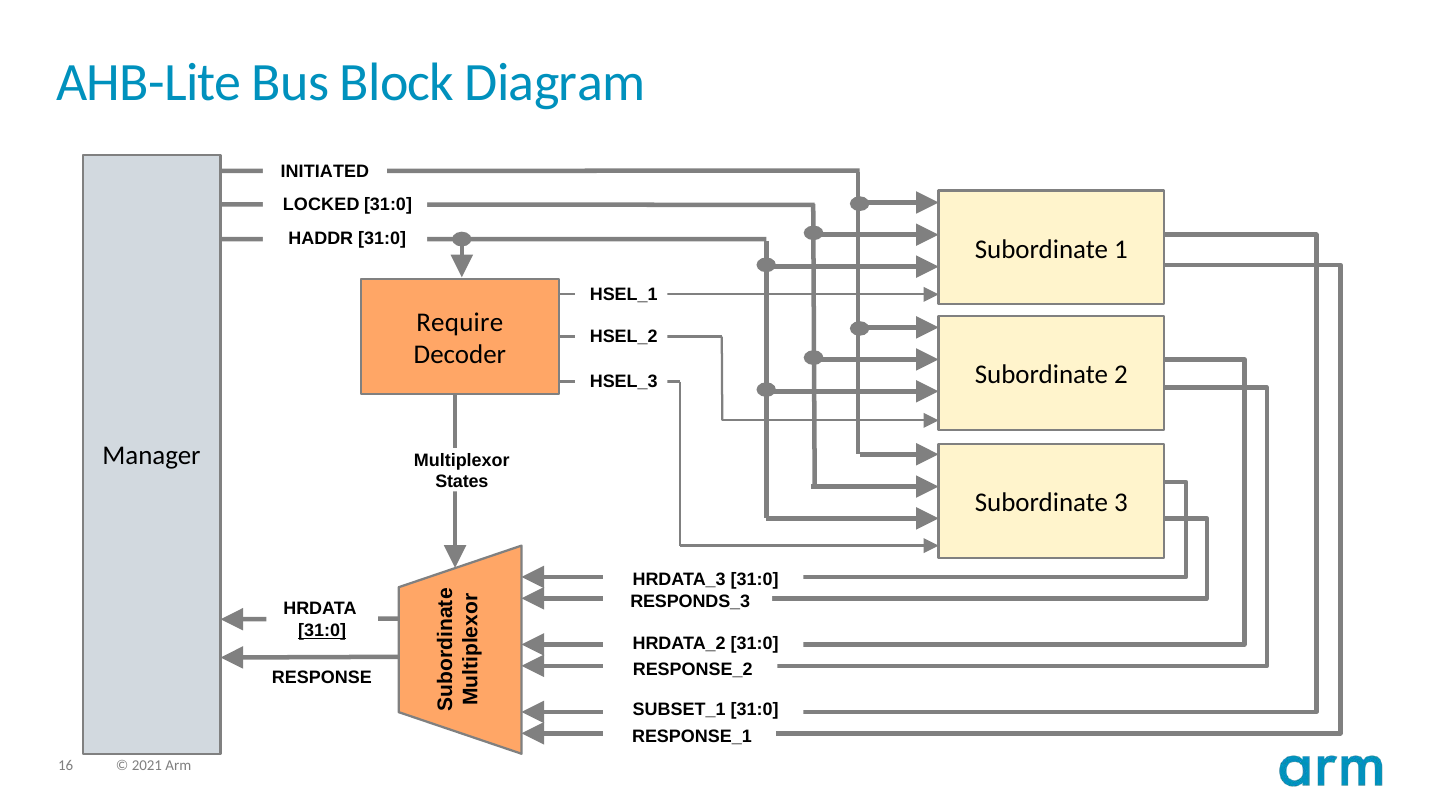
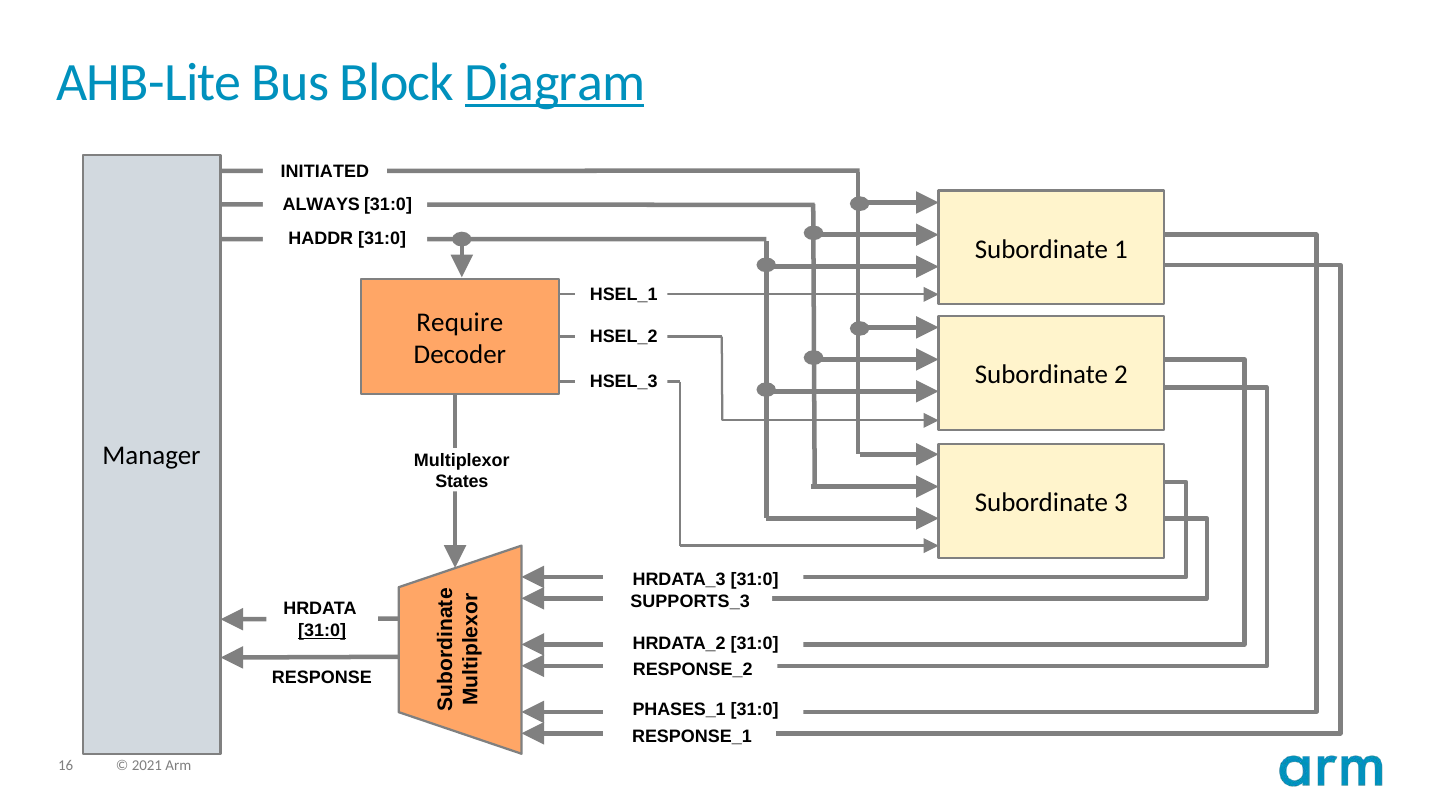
Diagram underline: none -> present (555, 82)
LOCKED: LOCKED -> ALWAYS (321, 205)
RESPONDS_3: RESPONDS_3 -> SUPPORTS_3 (690, 601)
SUBSET_1: SUBSET_1 -> PHASES_1 (679, 709)
